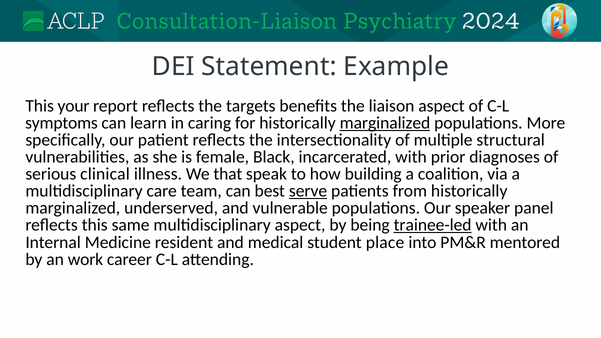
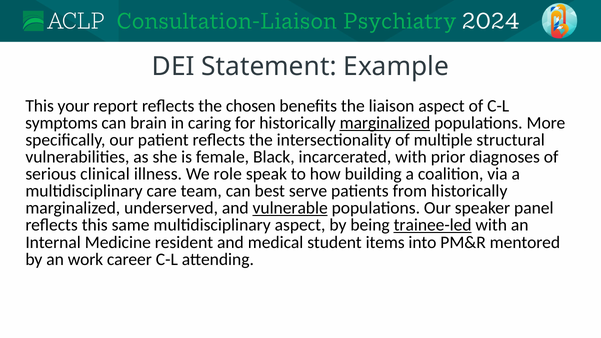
targets: targets -> chosen (251, 106)
learn: learn -> brain (149, 123)
that: that -> role (228, 174)
serve underline: present -> none (308, 191)
vulnerable underline: none -> present (290, 208)
place: place -> items (385, 242)
